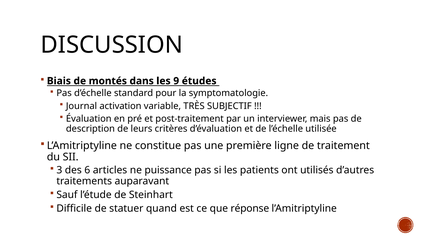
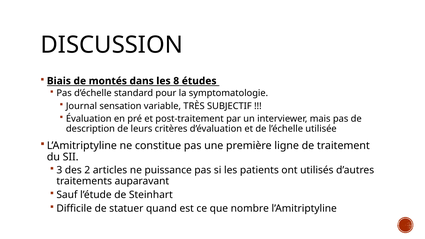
9: 9 -> 8 (176, 81)
activation: activation -> sensation (120, 106)
6: 6 -> 2 (87, 170)
réponse: réponse -> nombre (250, 208)
